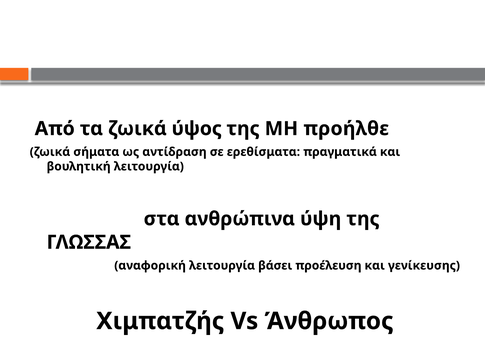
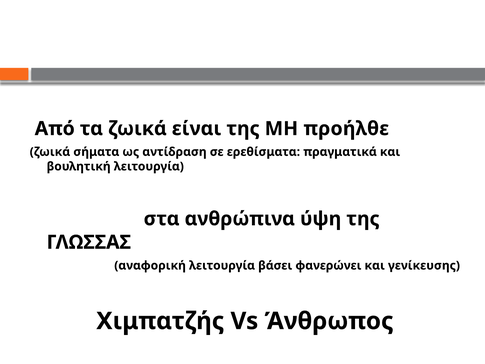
ύψος: ύψος -> είναι (197, 129)
προέλευση: προέλευση -> φανερώνει (328, 265)
